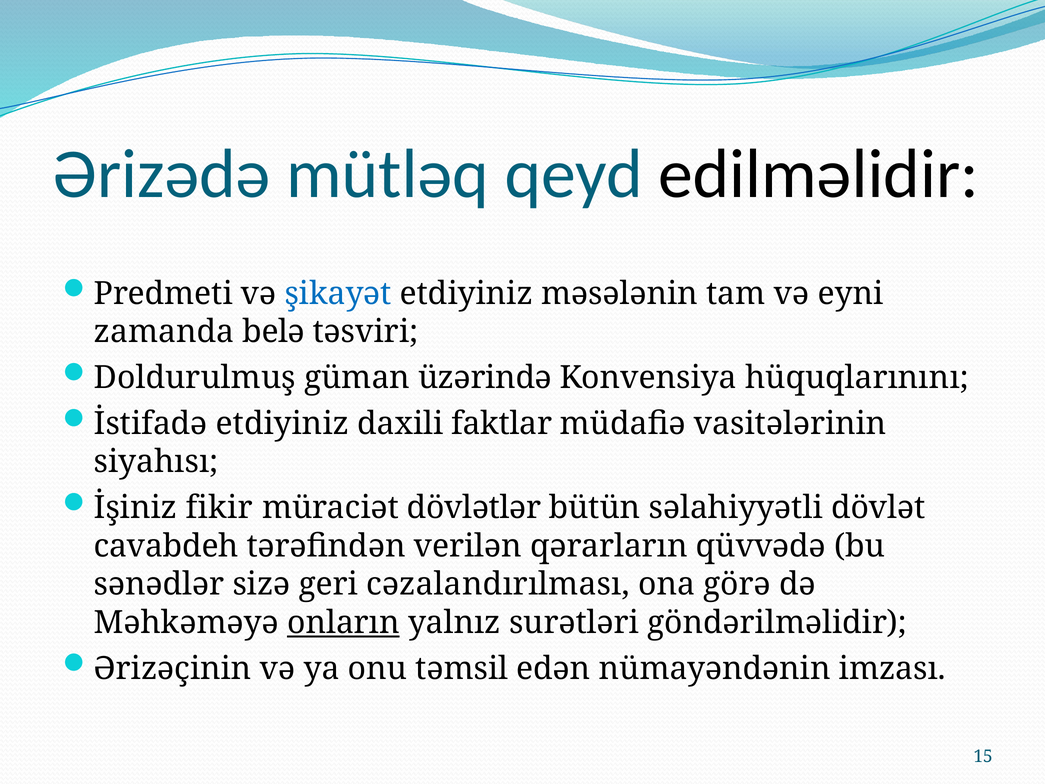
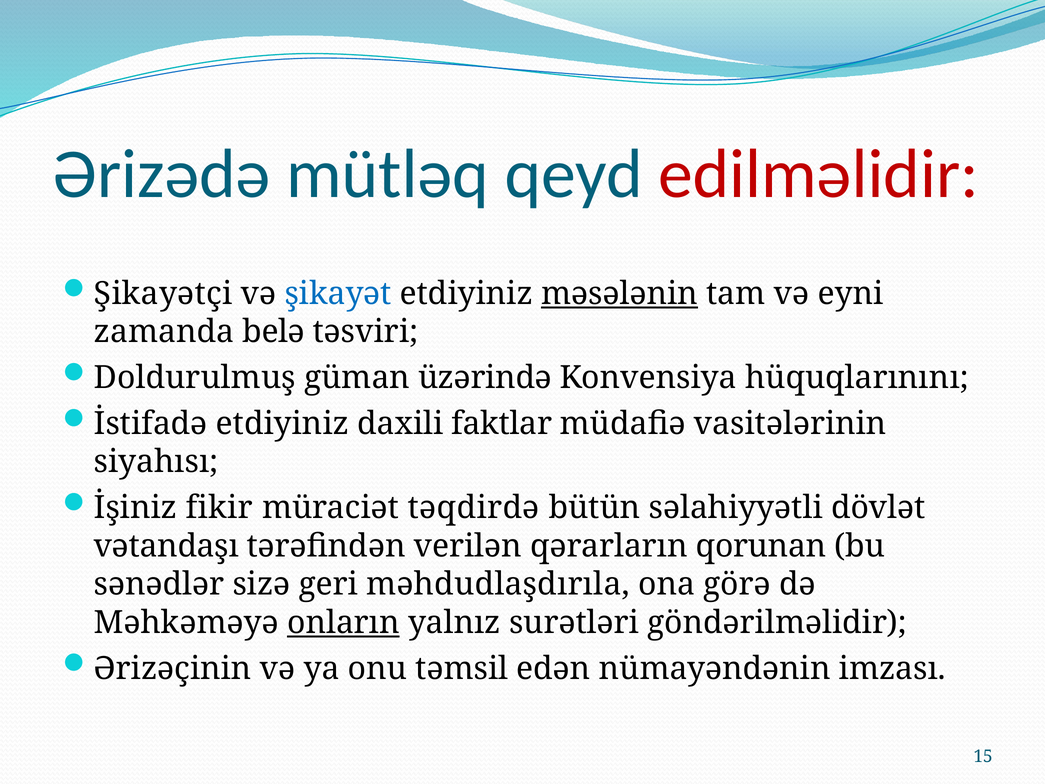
edilməlidir colour: black -> red (819, 174)
Predmeti: Predmeti -> Şikayətçi (163, 294)
məsələnin underline: none -> present (620, 294)
dövlətlər: dövlətlər -> təqdirdə (474, 508)
cavabdeh: cavabdeh -> vətandaşı (166, 546)
qüvvədə: qüvvədə -> qorunan (761, 546)
cəzalandırılması: cəzalandırılması -> məhdudlaşdırıla (498, 584)
